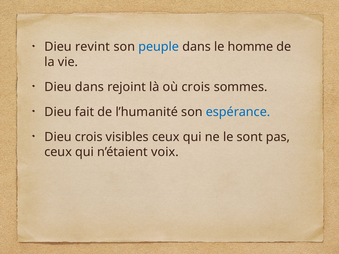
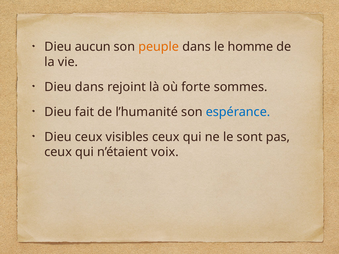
revint: revint -> aucun (93, 47)
peuple colour: blue -> orange (159, 47)
où crois: crois -> forte (196, 87)
Dieu crois: crois -> ceux (89, 137)
